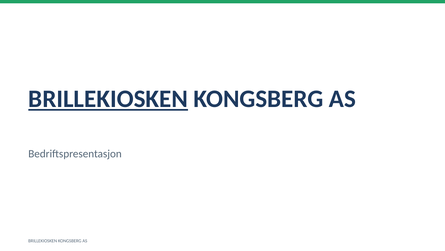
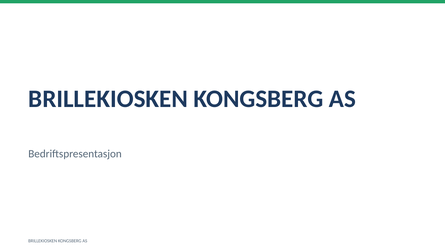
BRILLEKIOSKEN underline: present -> none (108, 99)
